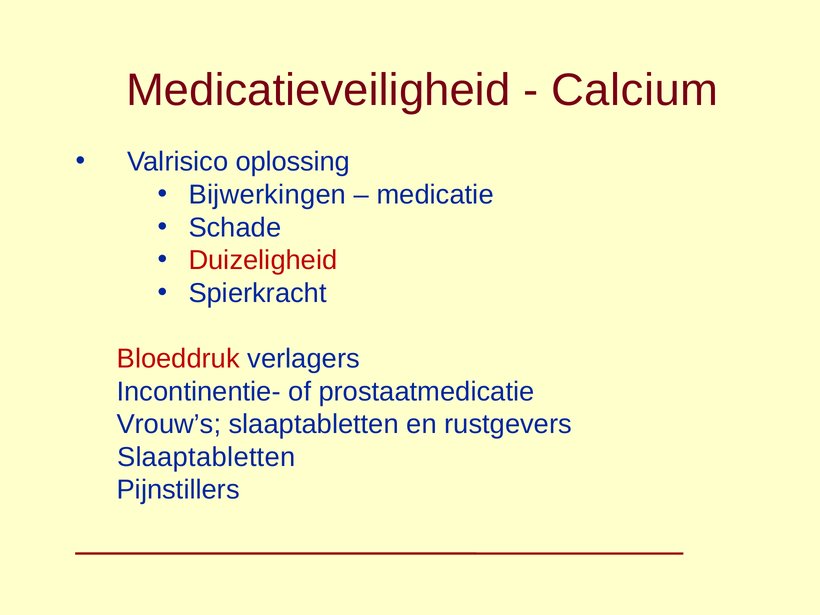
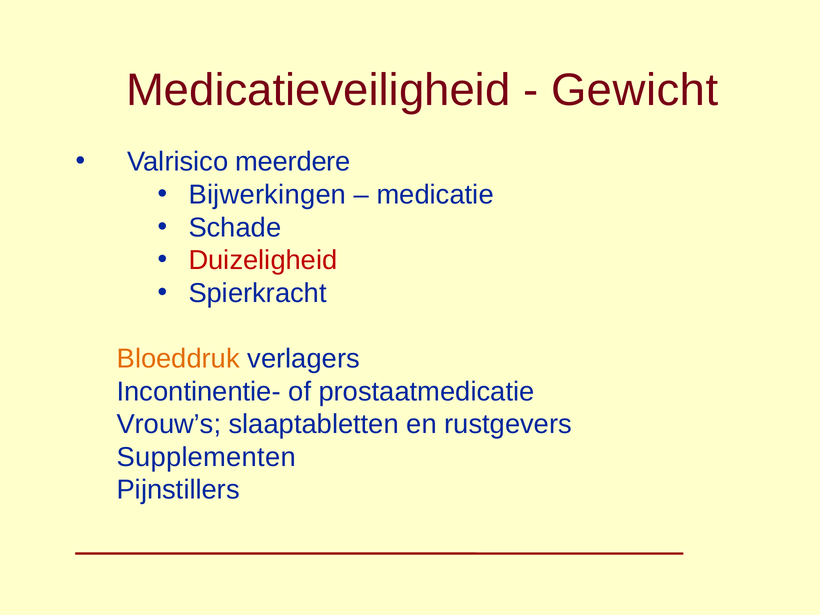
Calcium: Calcium -> Gewicht (635, 90)
oplossing: oplossing -> meerdere (293, 162)
Bloeddruk colour: red -> orange (178, 359)
Slaaptabletten: Slaaptabletten -> Supplementen (206, 457)
